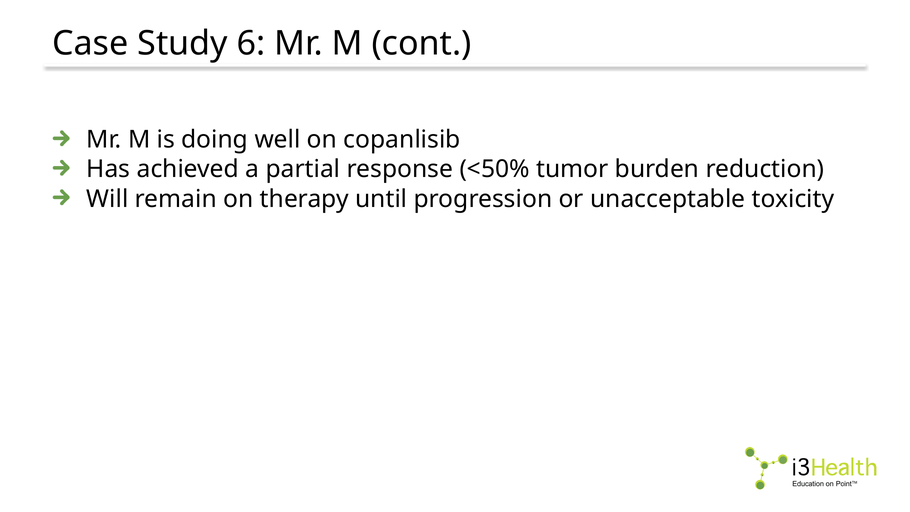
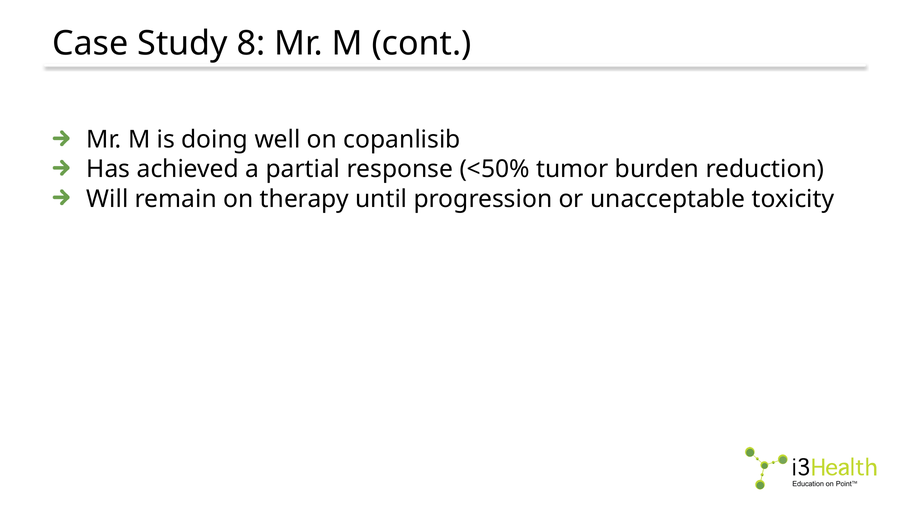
6: 6 -> 8 (251, 44)
